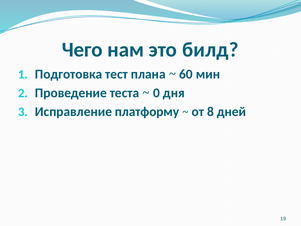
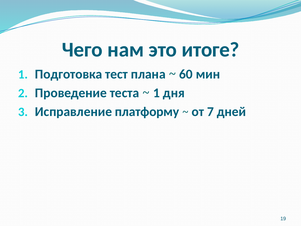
билд: билд -> итоге (211, 50)
0: 0 -> 1 (157, 93)
8: 8 -> 7 (210, 112)
